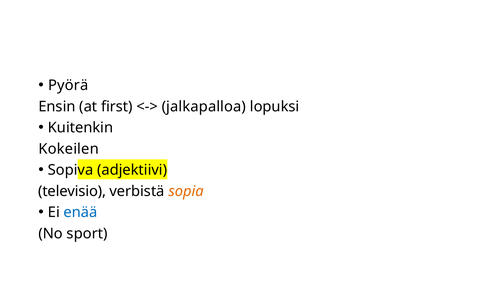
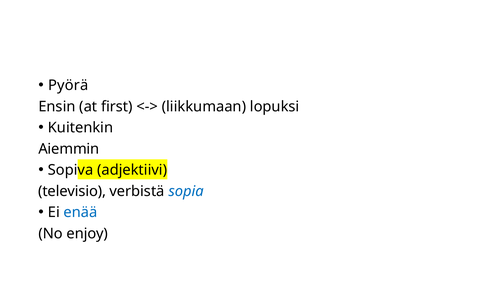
jalkapalloa: jalkapalloa -> liikkumaan (204, 106)
Kokeilen: Kokeilen -> Aiemmin (69, 149)
sopia colour: orange -> blue (186, 191)
sport: sport -> enjoy (87, 233)
